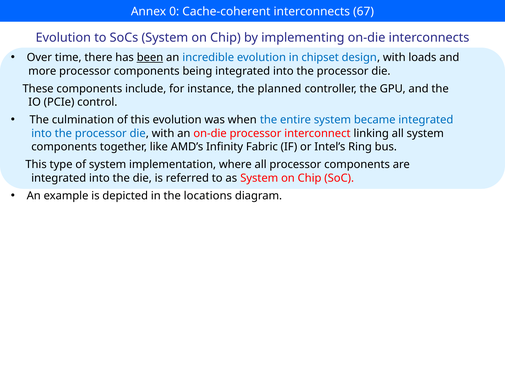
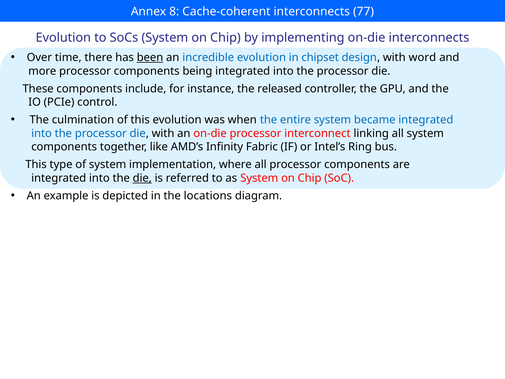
0: 0 -> 8 (174, 12)
67: 67 -> 77 (364, 12)
loads: loads -> word (422, 58)
planned: planned -> released (280, 89)
die underline: none -> present (142, 178)
